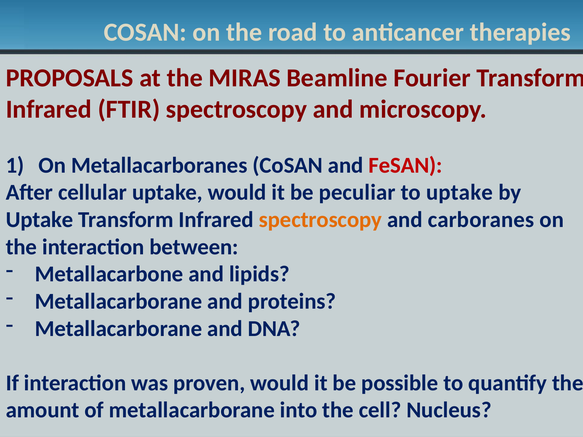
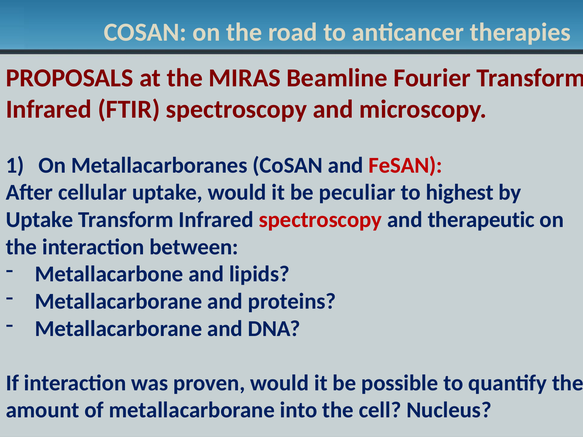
to uptake: uptake -> highest (460, 193)
spectroscopy colour: orange -> red (320, 220)
carboranes: carboranes -> therapeutic (481, 220)
